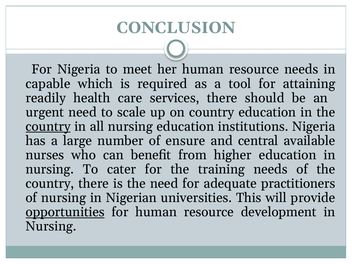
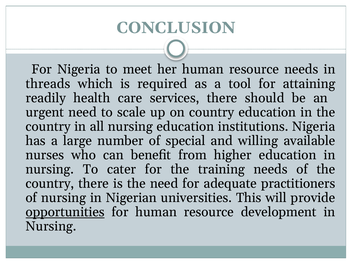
capable: capable -> threads (48, 84)
country underline: present -> none (48, 126)
ensure: ensure -> special (186, 141)
central: central -> willing (258, 141)
